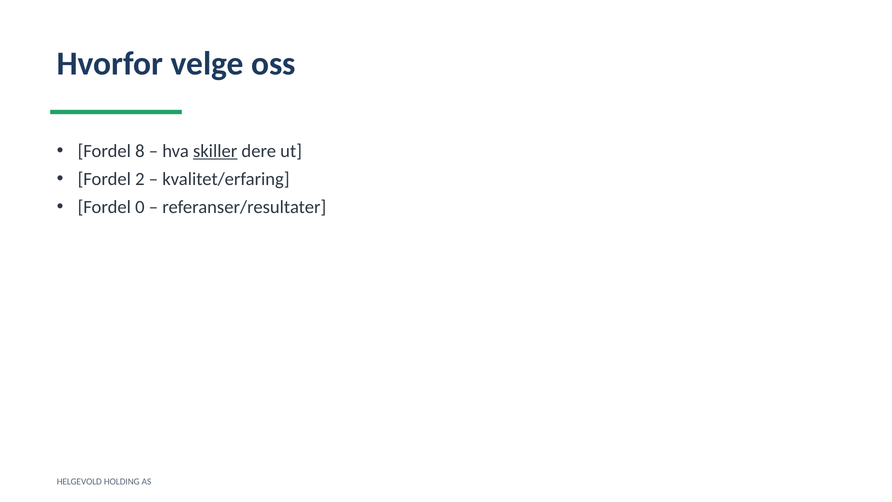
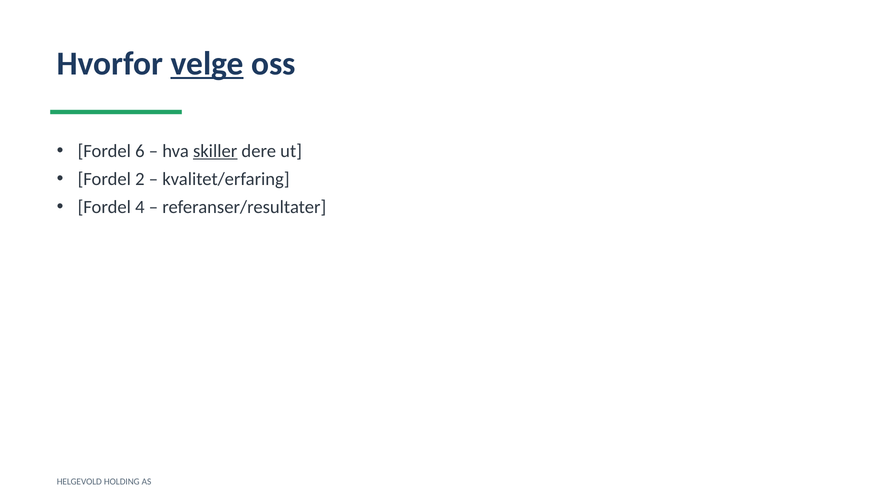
velge underline: none -> present (207, 64)
8: 8 -> 6 (140, 151)
0: 0 -> 4 (140, 207)
